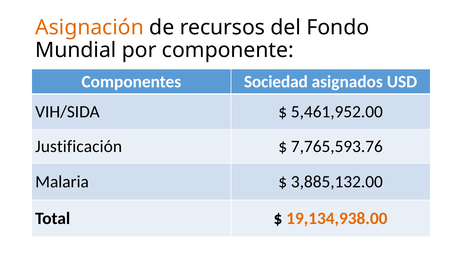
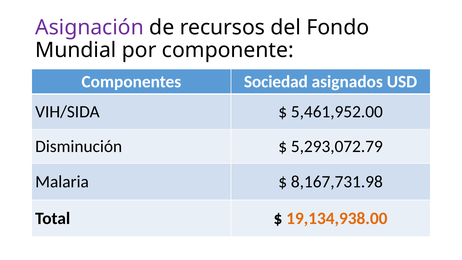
Asignación colour: orange -> purple (90, 27)
Justificación: Justificación -> Disminución (79, 146)
7,765,593.76: 7,765,593.76 -> 5,293,072.79 (337, 146)
3,885,132.00: 3,885,132.00 -> 8,167,731.98 (337, 182)
